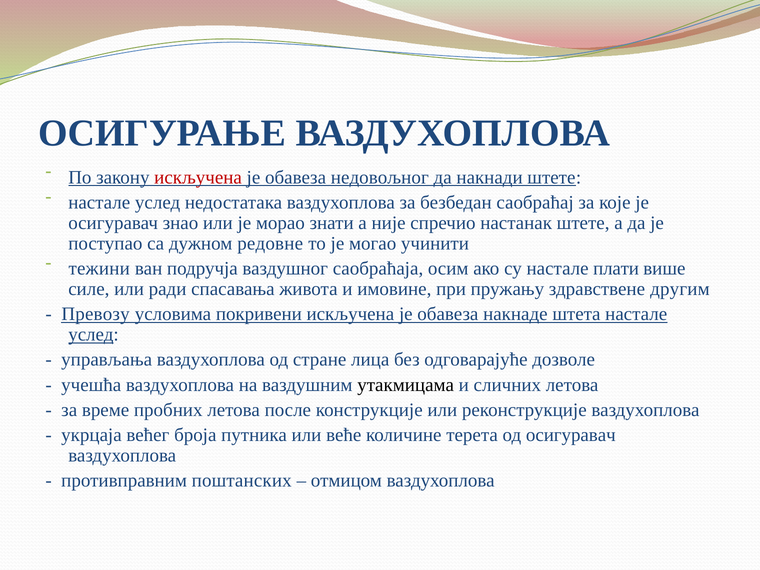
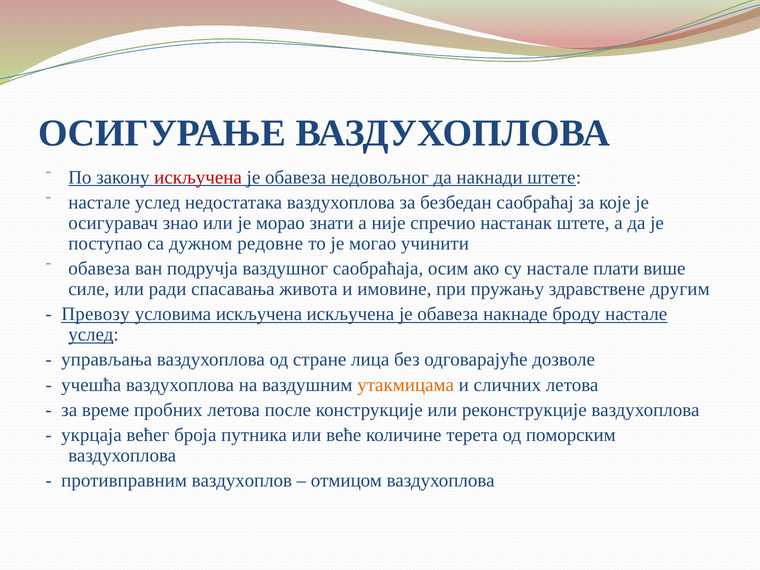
тежини: тежини -> обавеза (99, 269)
условима покривени: покривени -> искључена (259, 314)
штета: штета -> броду (576, 314)
утакмицама colour: black -> orange (406, 385)
од осигуравач: осигуравач -> поморским (571, 435)
поштанских: поштанских -> ваздухоплов (242, 481)
